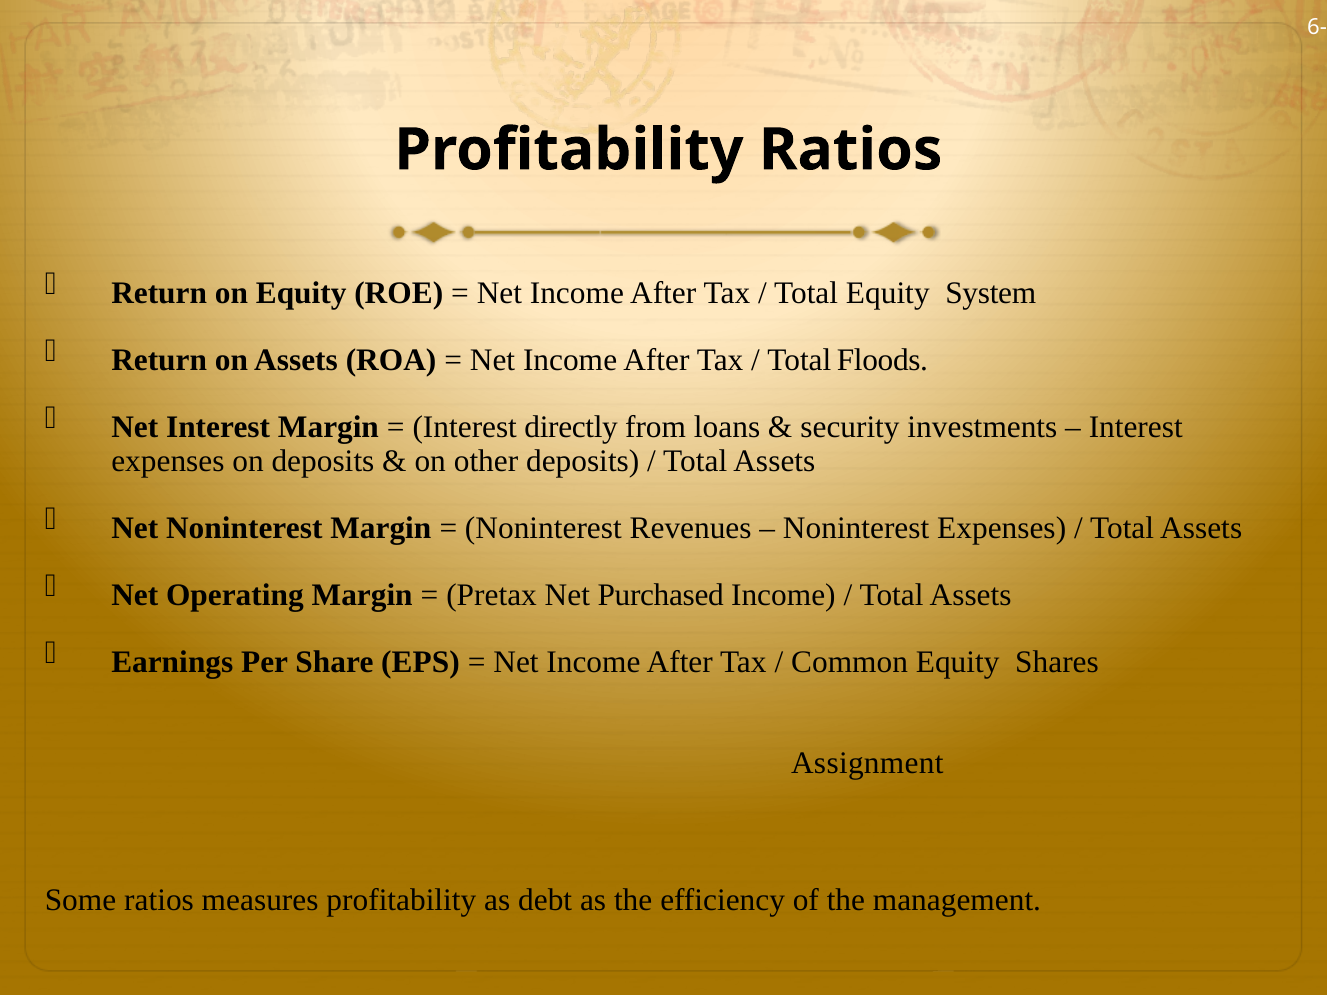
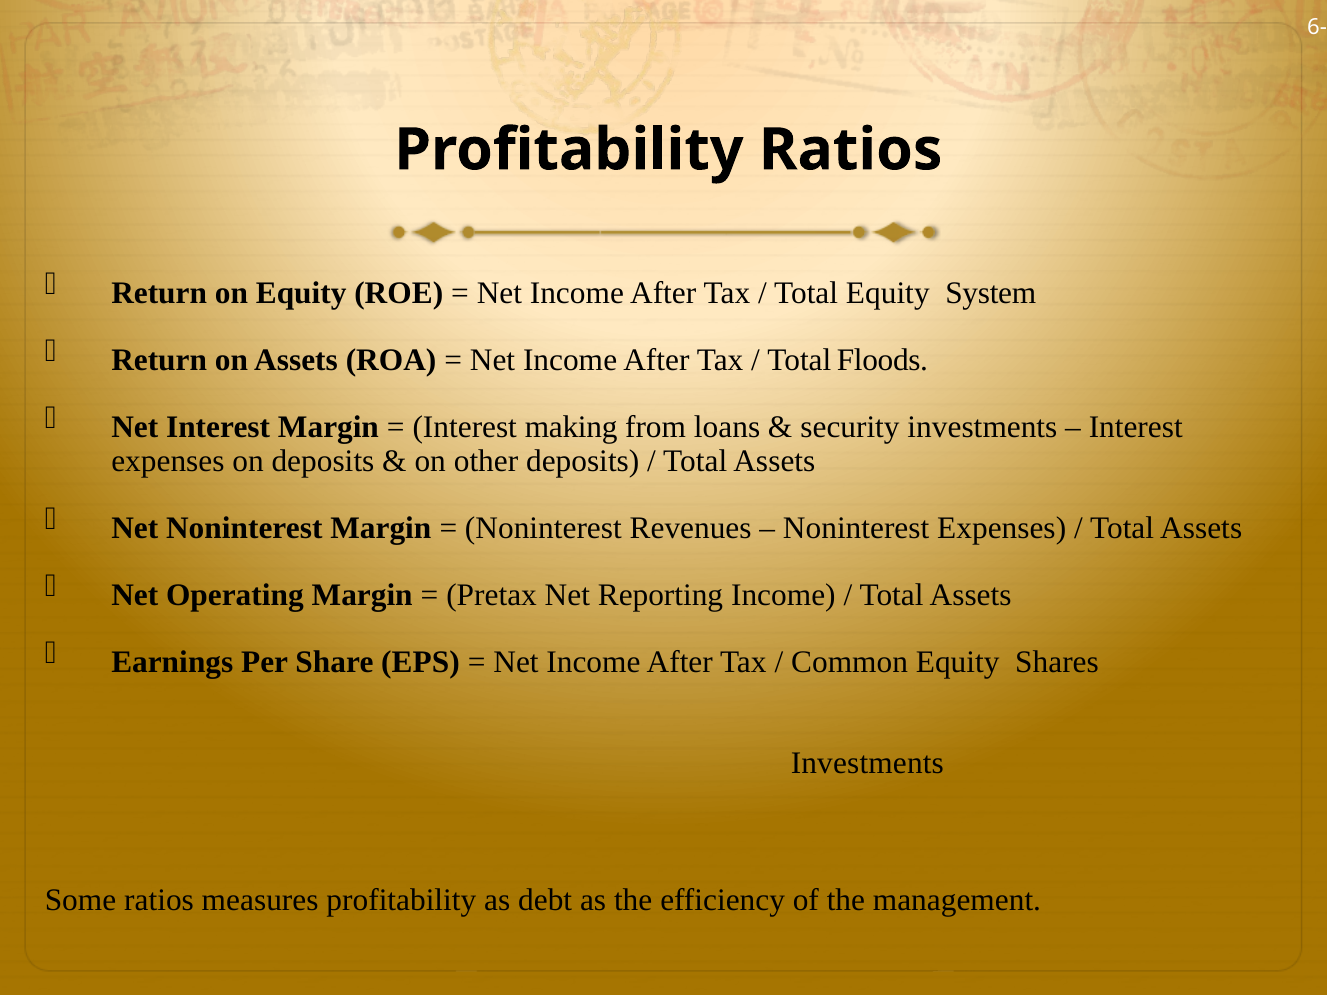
directly: directly -> making (571, 427)
Purchased: Purchased -> Reporting (661, 595)
Assignment: Assignment -> Investments (867, 763)
